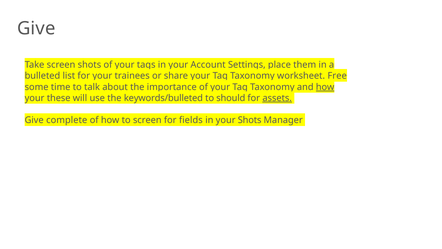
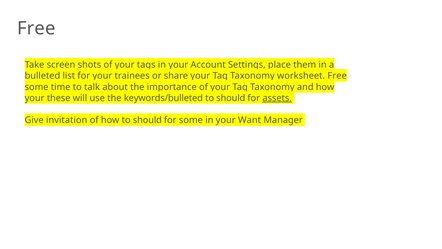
Give: Give -> Free (36, 28)
how underline: present -> none (325, 87)
complete: complete -> invitation (67, 120)
how to screen: screen -> should (147, 120)
for fields: fields -> some (191, 120)
your Shots: Shots -> Want (250, 120)
